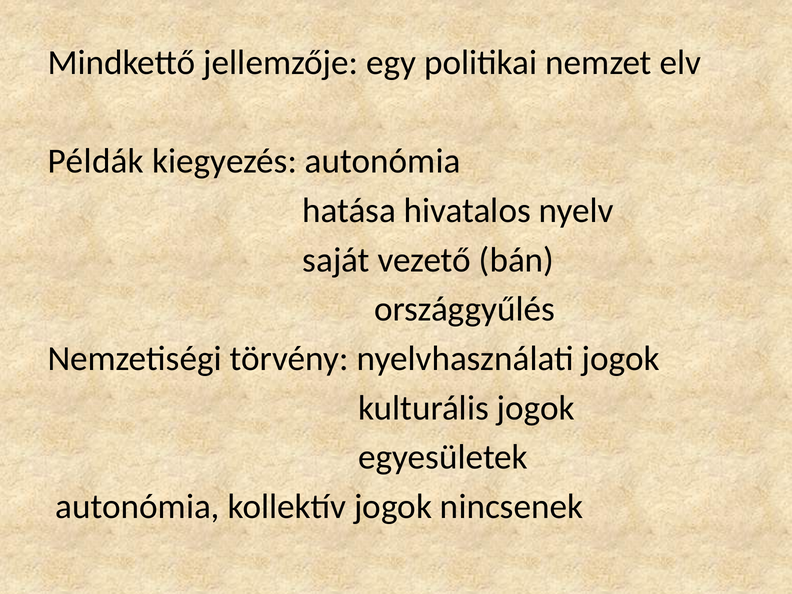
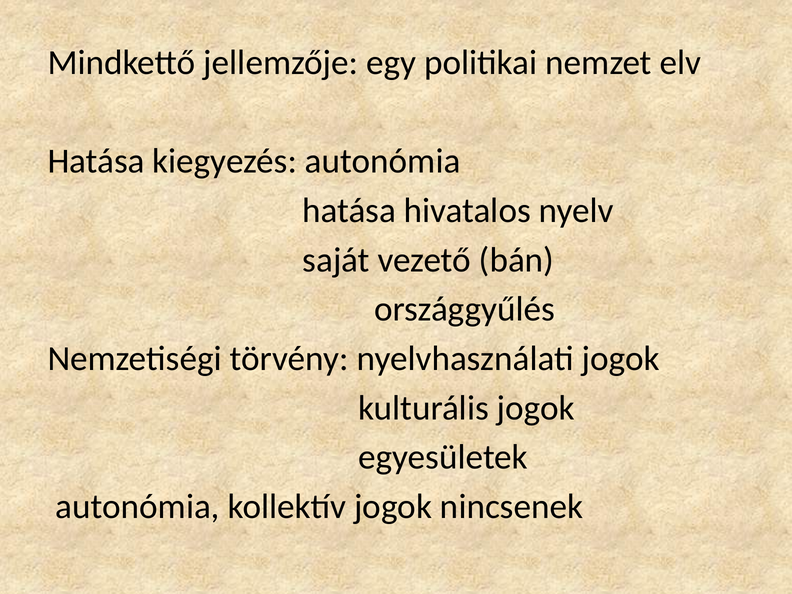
Példák: Példák -> Hatása (96, 161)
